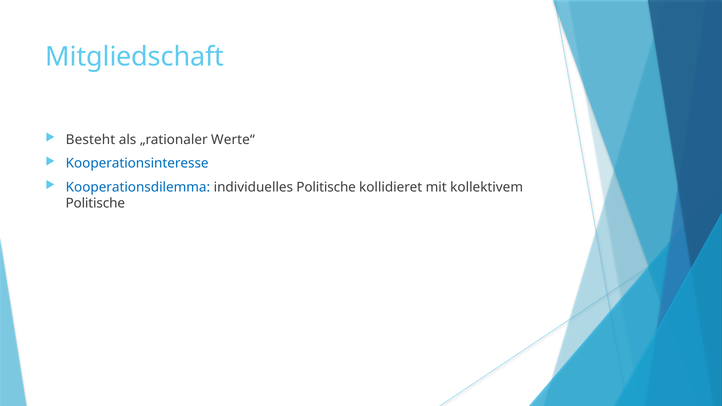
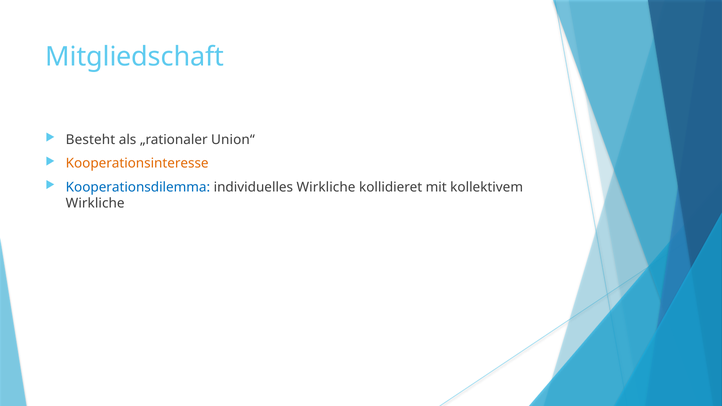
Werte“: Werte“ -> Union“ (233, 140)
Kooperationsinteresse colour: blue -> orange (137, 163)
individuelles Politische: Politische -> Wirkliche (326, 187)
Politische: Politische -> Wirkliche (95, 203)
